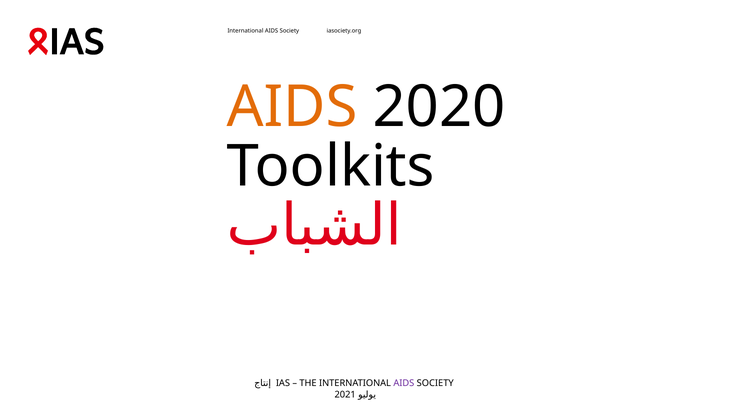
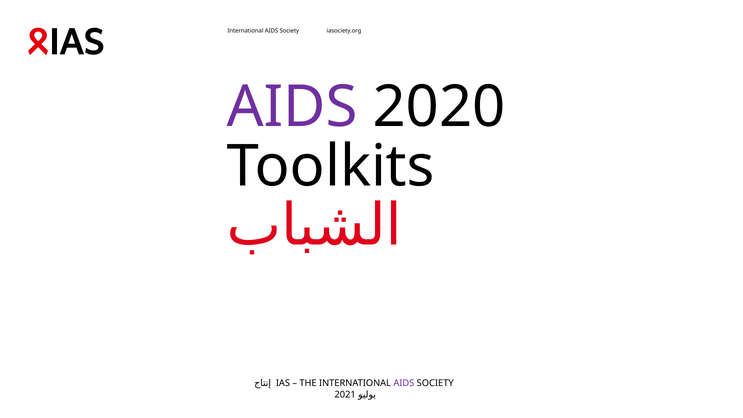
AIDS colour: orange -> purple (292, 107)
